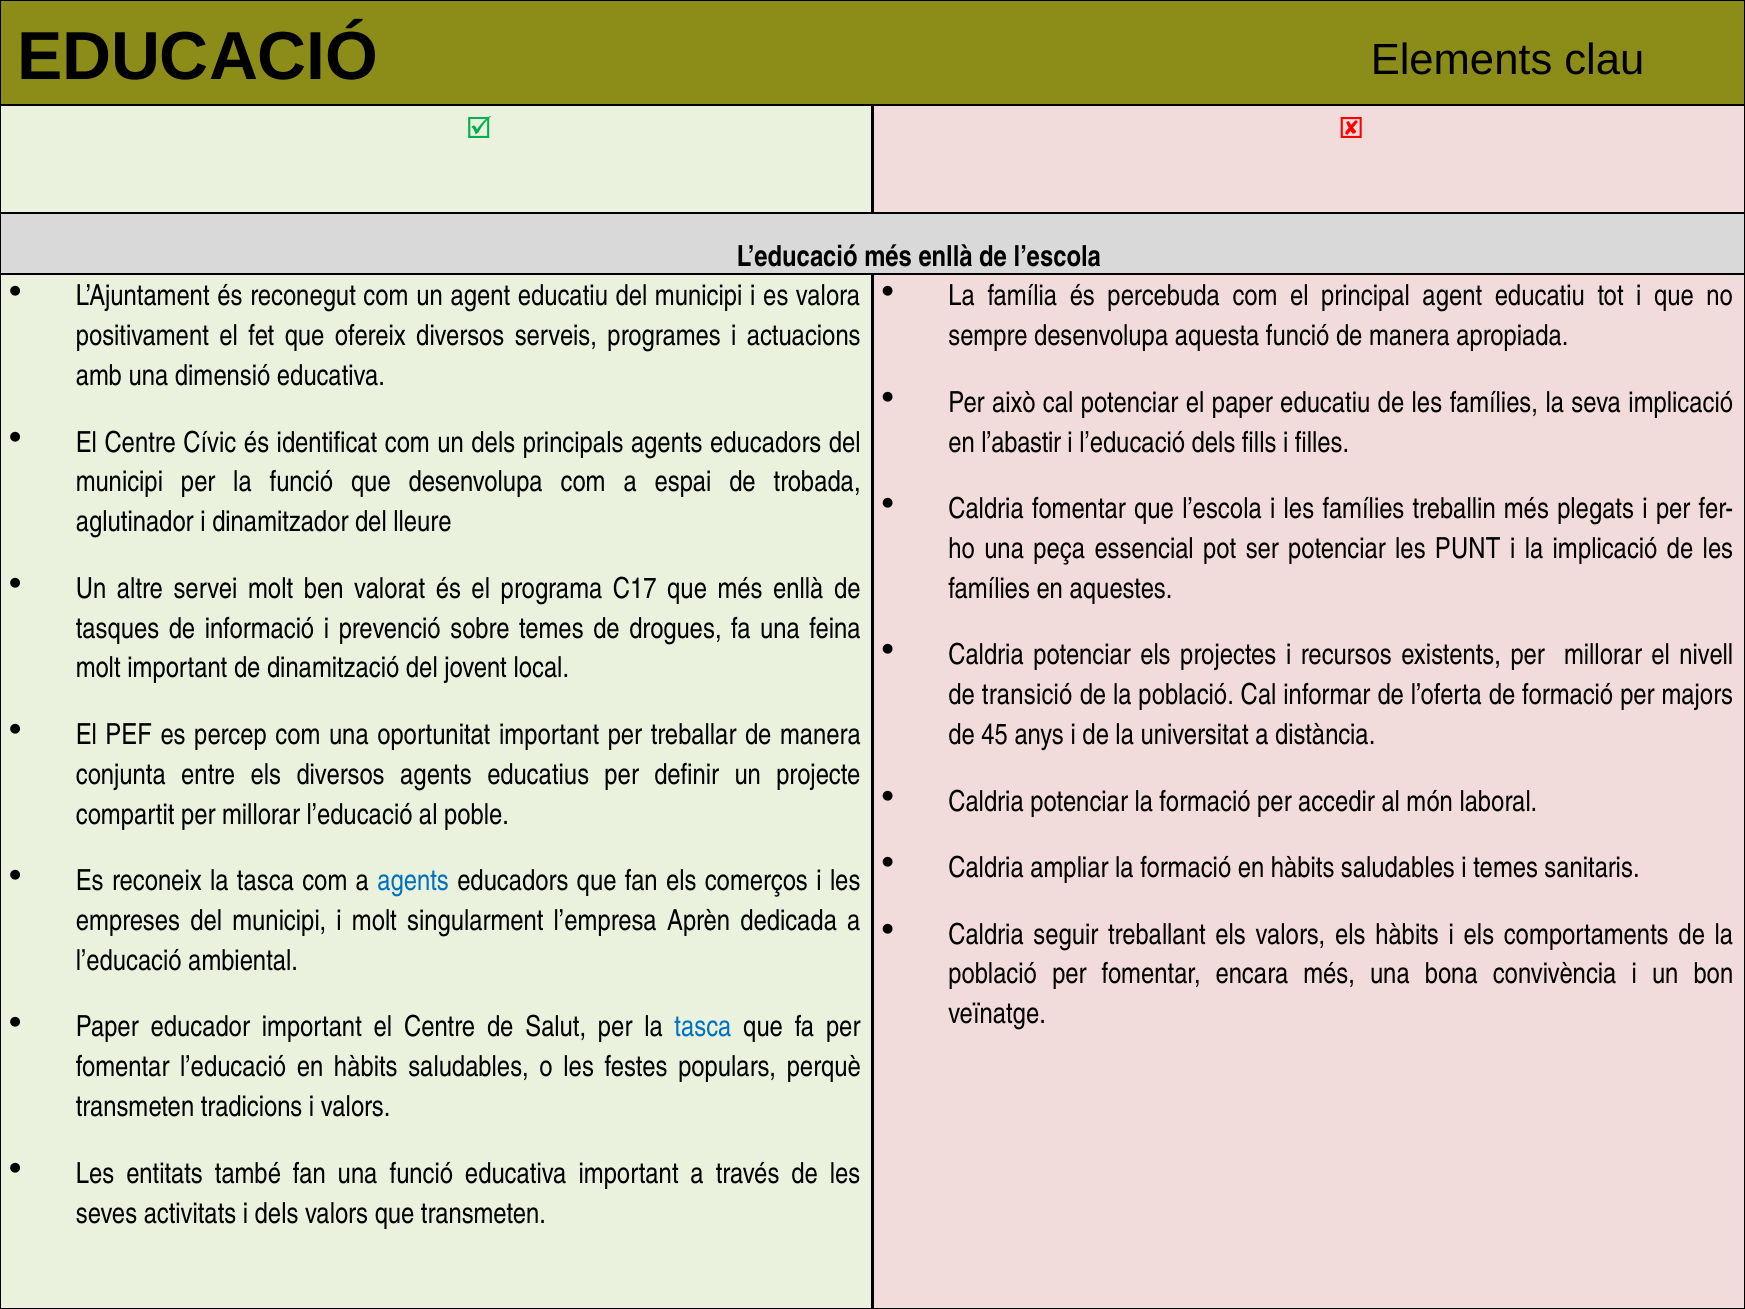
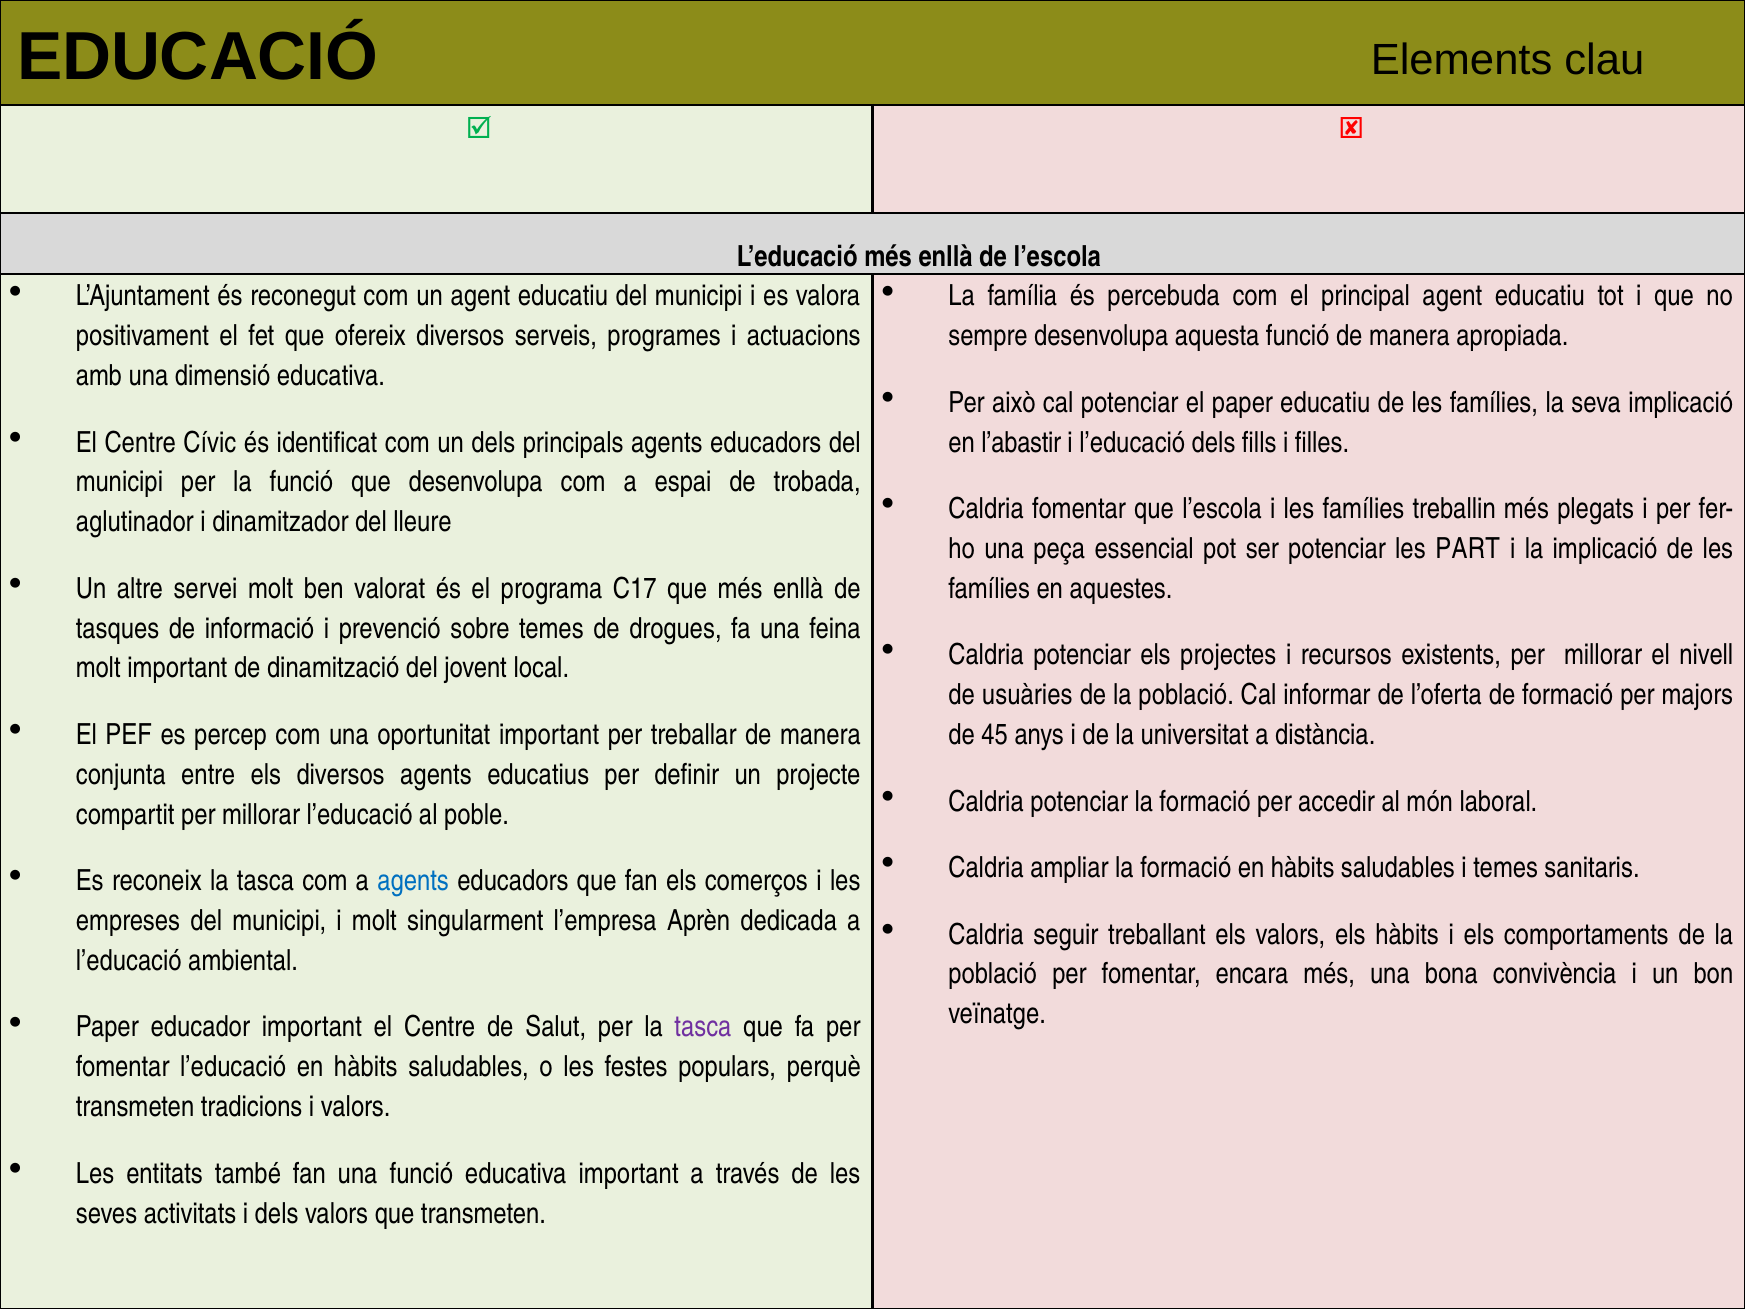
PUNT: PUNT -> PART (1468, 549)
transició: transició -> usuàries (1027, 695)
tasca colour: blue -> purple (703, 1027)
